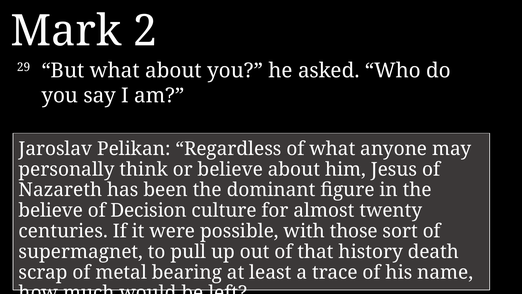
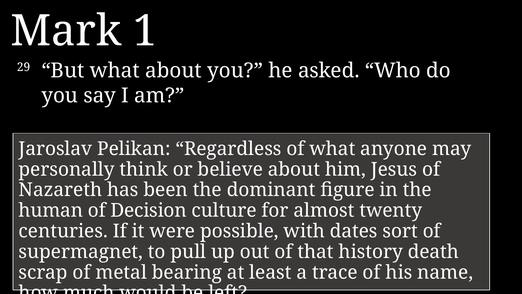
2: 2 -> 1 (145, 31)
believe: believe -> human (51, 210)
those: those -> dates (354, 231)
